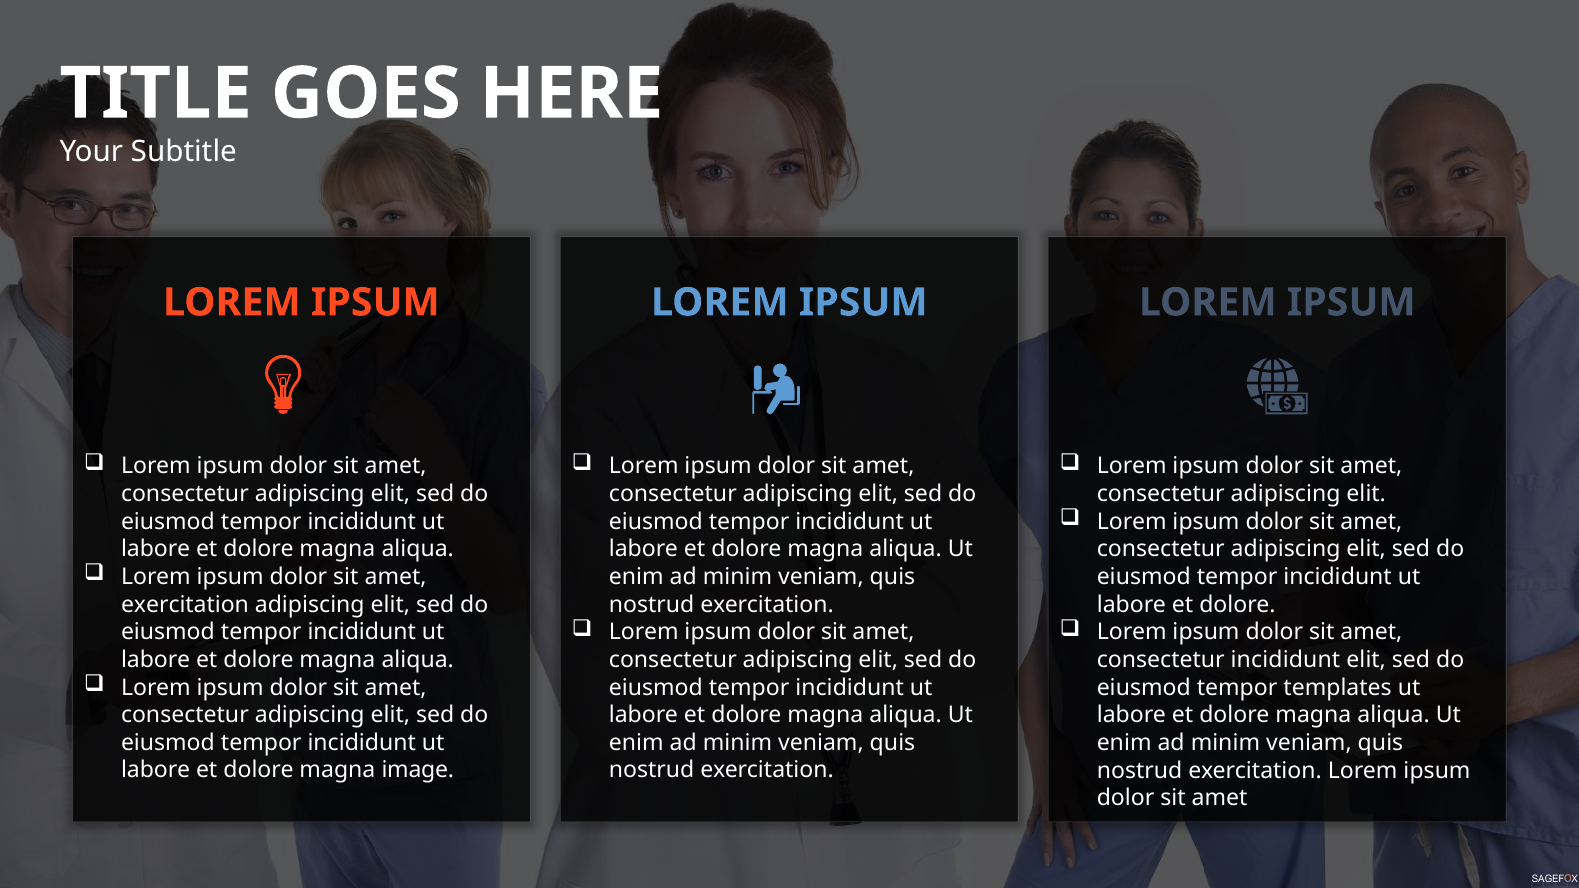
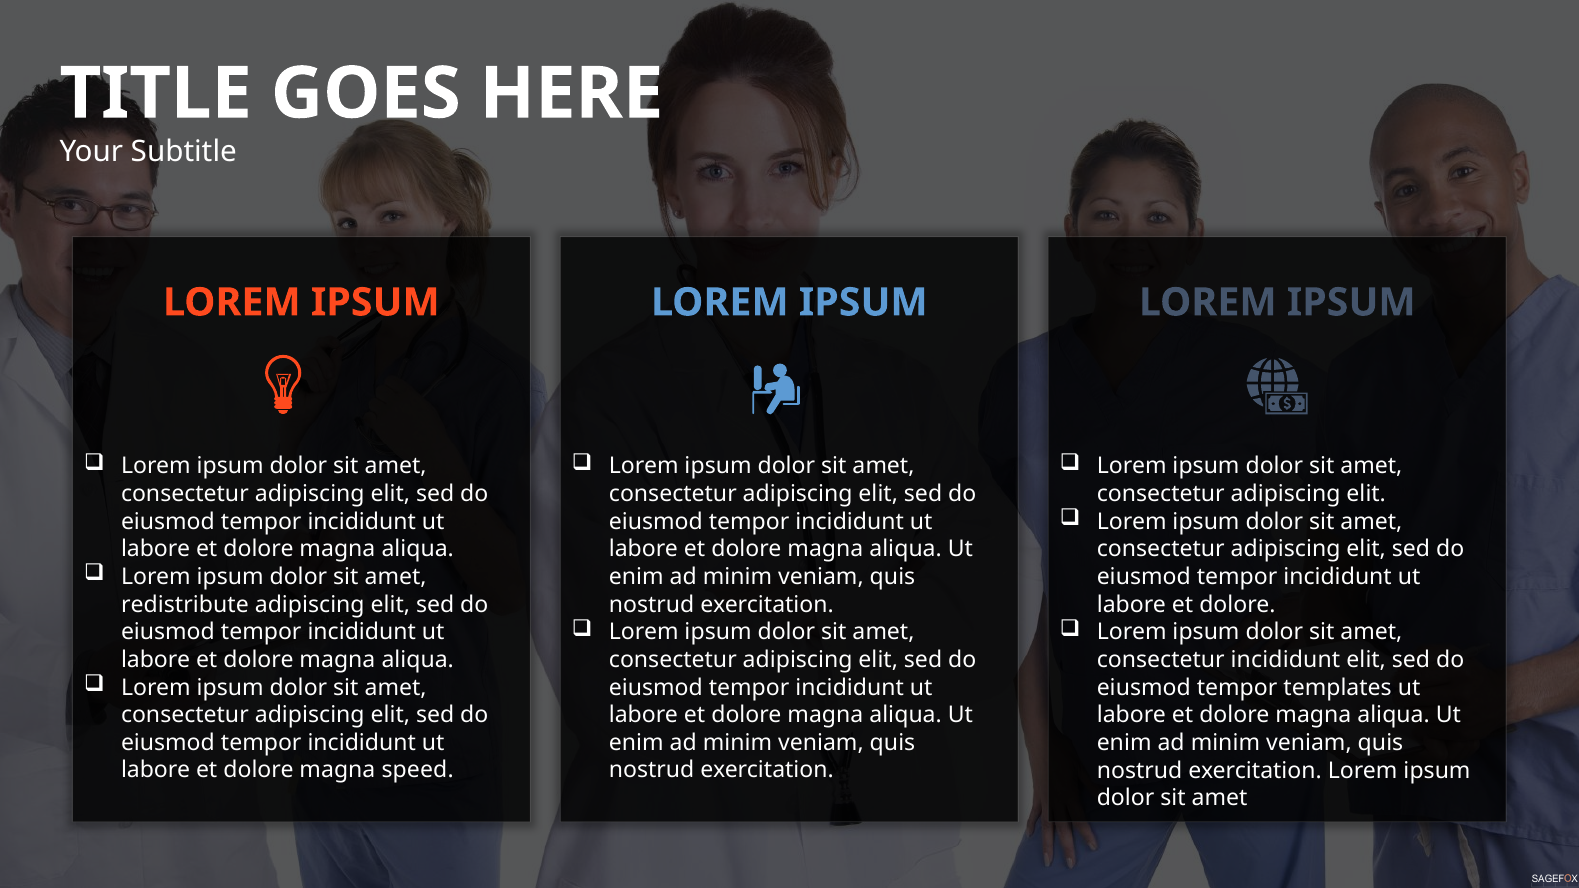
exercitation: exercitation -> redistribute (185, 605)
image: image -> speed (418, 771)
